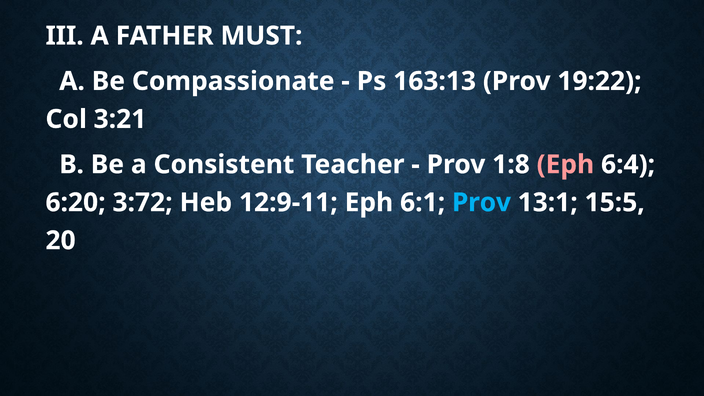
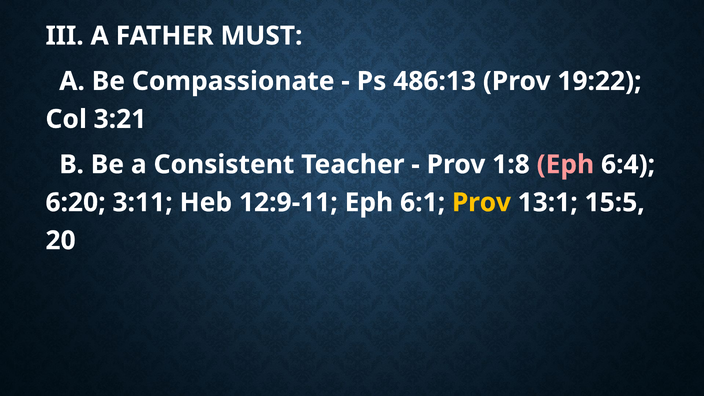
163:13: 163:13 -> 486:13 (435, 81)
3:72: 3:72 -> 3:11 (143, 203)
Prov colour: light blue -> yellow (481, 203)
